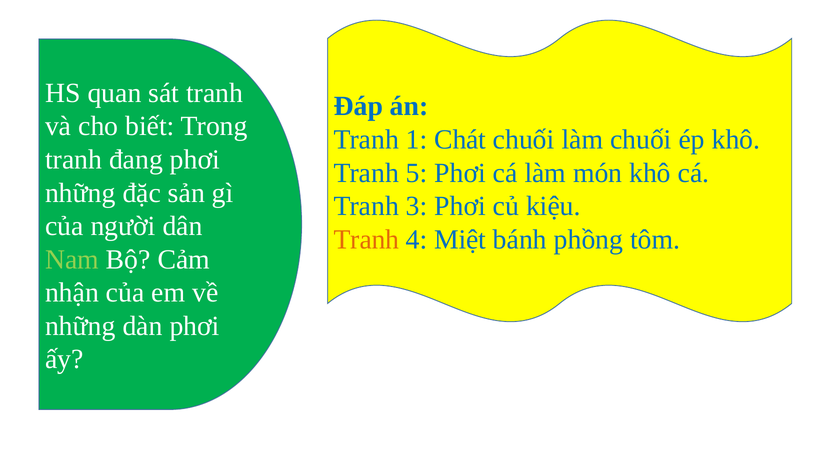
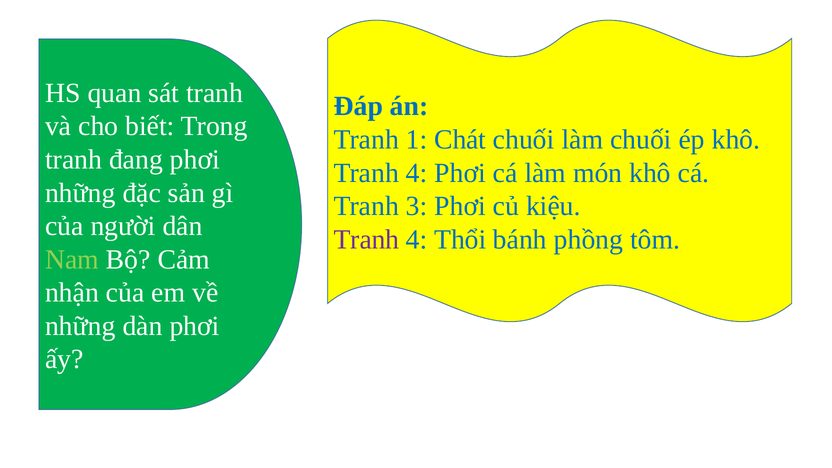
5: 5 -> 4 (417, 173)
Tranh colour: orange -> purple (366, 239)
Miệt: Miệt -> Thổi (460, 239)
